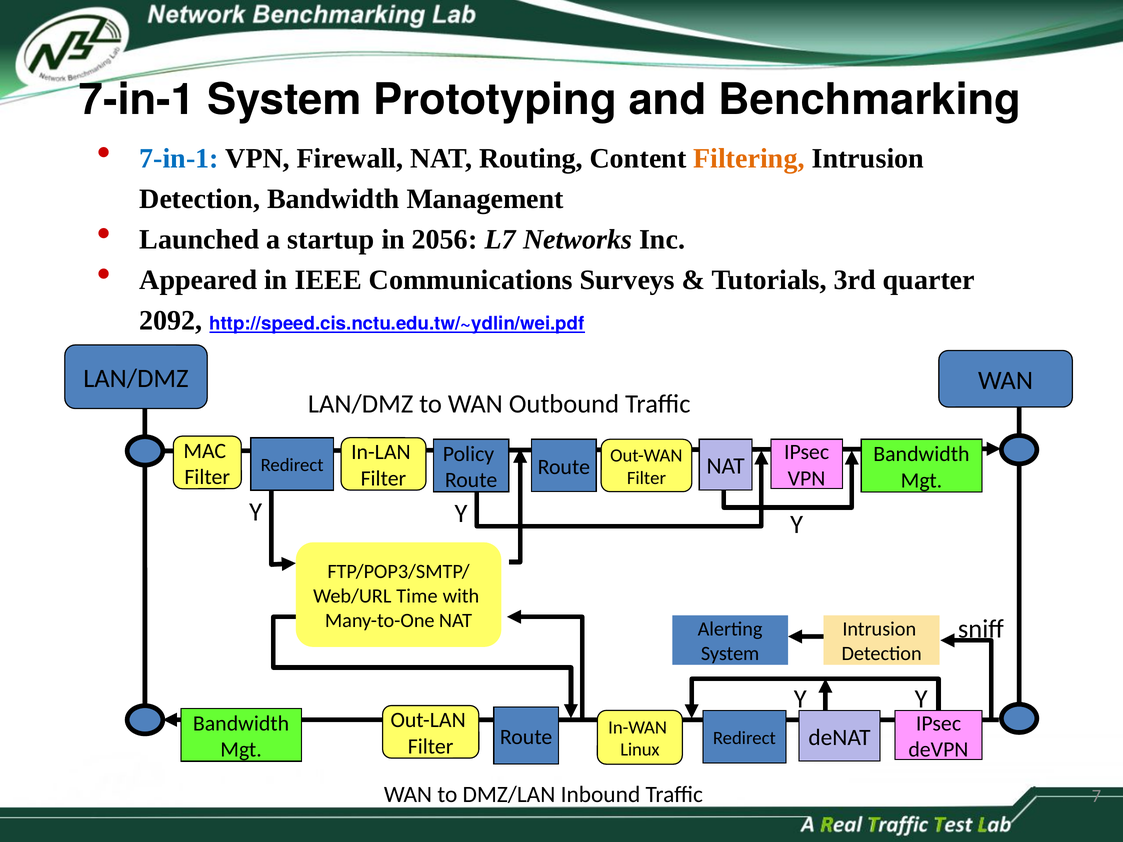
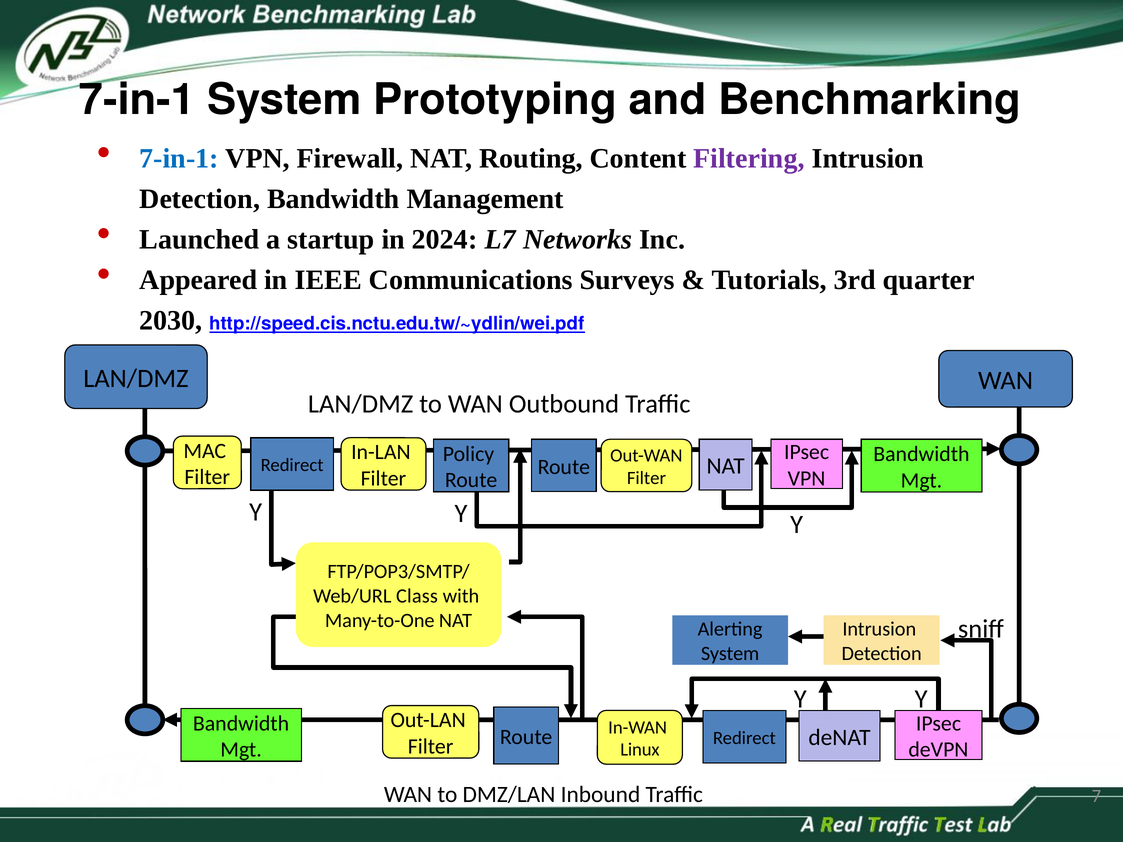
Filtering colour: orange -> purple (749, 159)
2056: 2056 -> 2024 (445, 240)
2092: 2092 -> 2030 (171, 321)
Time: Time -> Class (417, 596)
